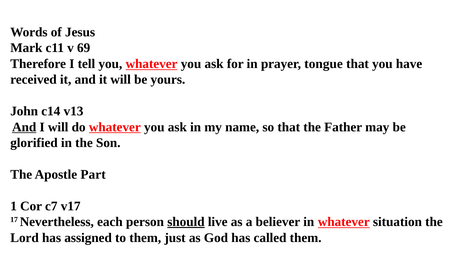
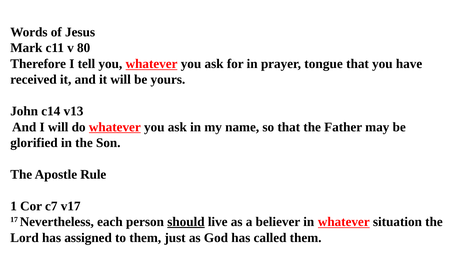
69: 69 -> 80 (84, 48)
And underline: present -> none (24, 127)
Part: Part -> Rule (93, 175)
